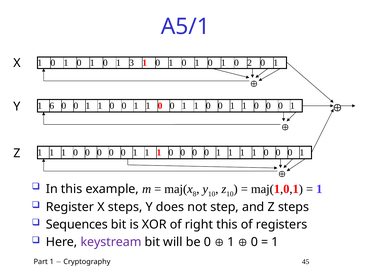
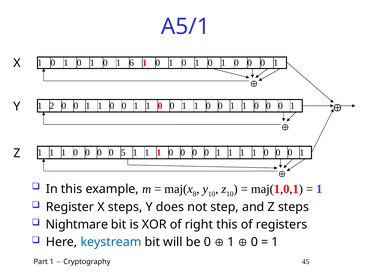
3: 3 -> 6 (132, 63)
0 1 0 2: 2 -> 0 (250, 63)
6: 6 -> 2 (52, 106)
0: 0 -> 5 (123, 153)
Sequences: Sequences -> Nightmare (77, 225)
keystream colour: purple -> blue (111, 242)
